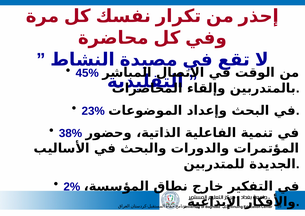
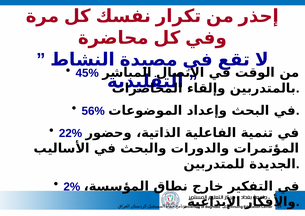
23%: 23% -> 56% (93, 111)
38%: 38% -> 22% (71, 133)
